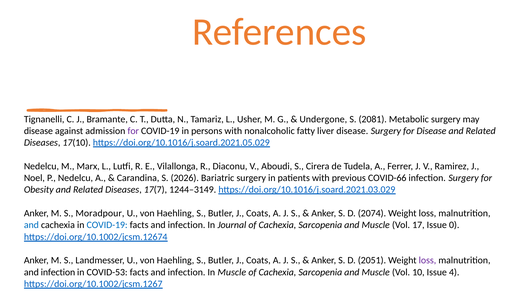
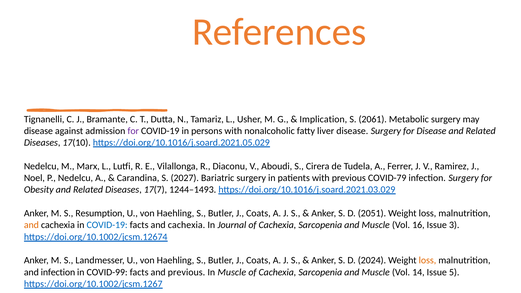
Undergone: Undergone -> Implication (323, 119)
2081: 2081 -> 2061 (373, 119)
2026: 2026 -> 2027 (185, 178)
COVID-66: COVID-66 -> COVID-79 (387, 178)
1244–3149: 1244–3149 -> 1244–1493 (193, 190)
Moradpour: Moradpour -> Resumption (100, 213)
2074: 2074 -> 2051 (372, 213)
and colour: blue -> orange (31, 225)
infection: infection -> cachexia (187, 225)
17: 17 -> 16 (418, 225)
0: 0 -> 3 (454, 225)
2051: 2051 -> 2024 (372, 260)
loss colour: purple -> orange (427, 260)
COVID-53: COVID-53 -> COVID-99 (107, 272)
infection: infection -> previous (187, 272)
10: 10 -> 14 (418, 272)
4: 4 -> 5 (454, 272)
